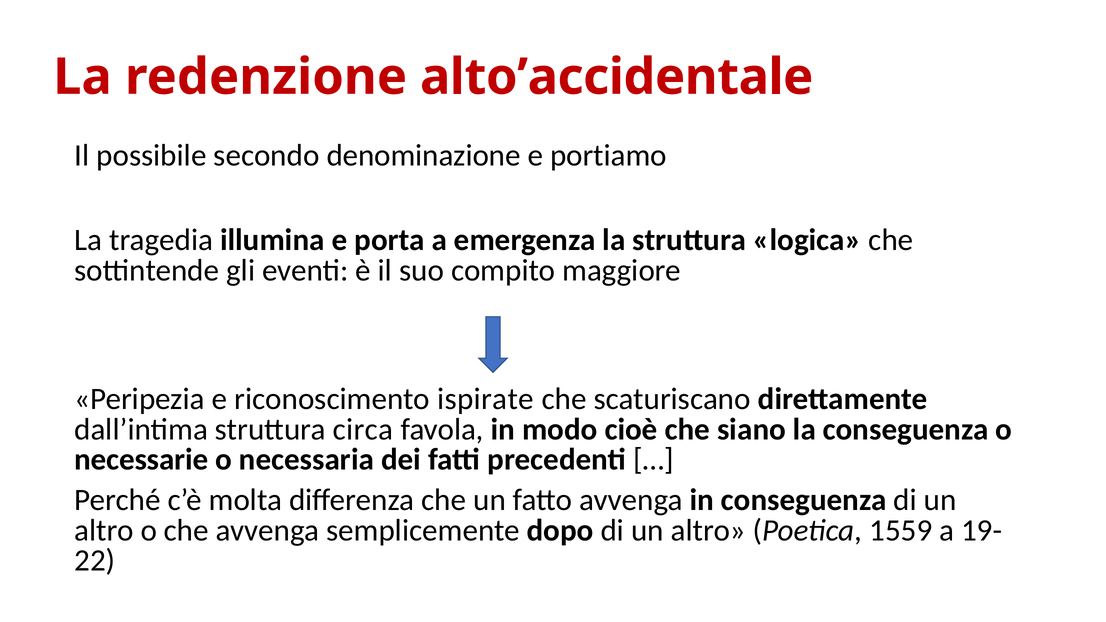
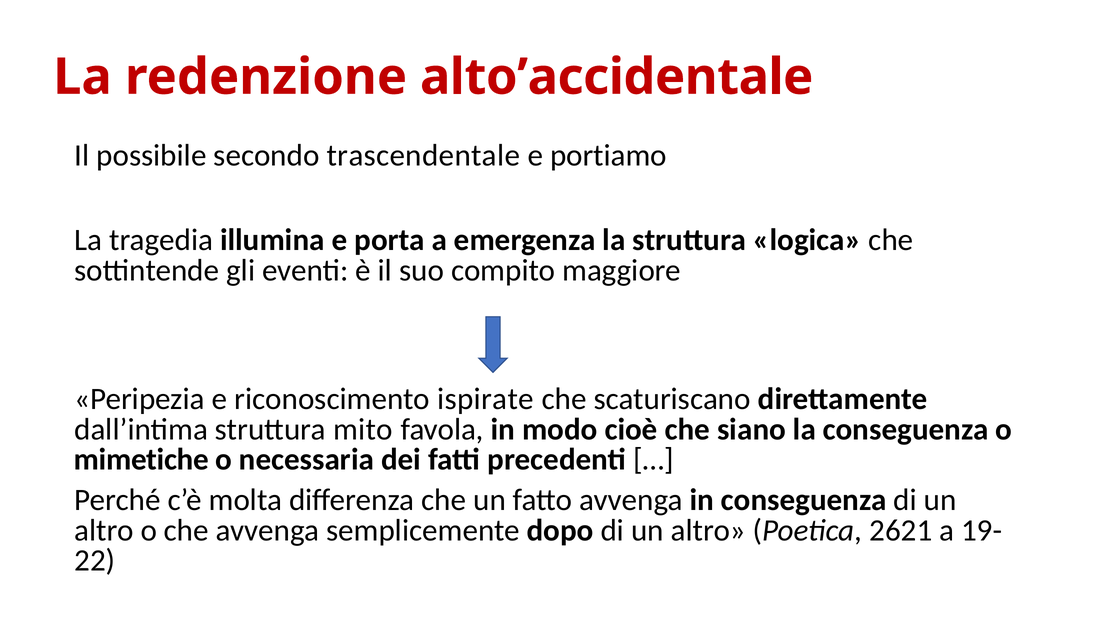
denominazione: denominazione -> trascendentale (423, 156)
circa: circa -> mito (363, 429)
necessarie: necessarie -> mimetiche (141, 460)
1559: 1559 -> 2621 (901, 530)
